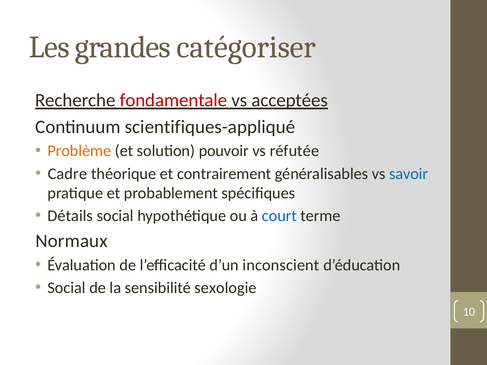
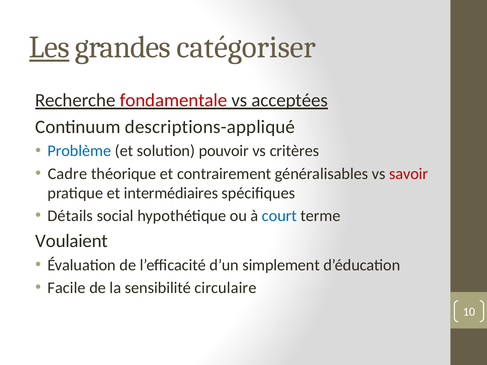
Les underline: none -> present (49, 47)
scientifiques-appliqué: scientifiques-appliqué -> descriptions-appliqué (210, 127)
Problème colour: orange -> blue (79, 151)
réfutée: réfutée -> critères (294, 151)
savoir colour: blue -> red (409, 174)
probablement: probablement -> intermédiaires (171, 193)
Normaux: Normaux -> Voulaient (72, 241)
inconscient: inconscient -> simplement (281, 265)
Social: Social -> Facile (67, 288)
sexologie: sexologie -> circulaire (226, 288)
